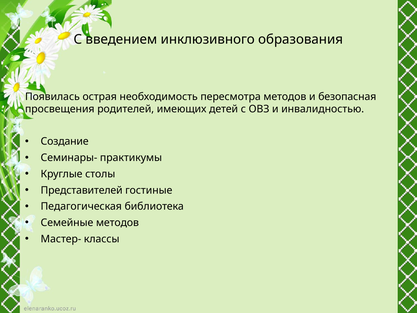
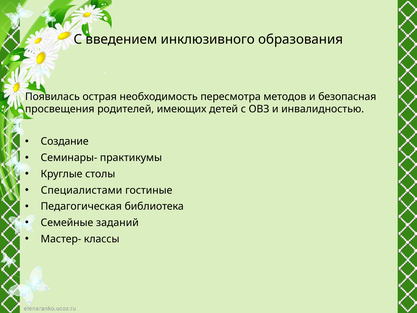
Представителей: Представителей -> Специалистами (82, 190)
Семейные методов: методов -> заданий (117, 223)
